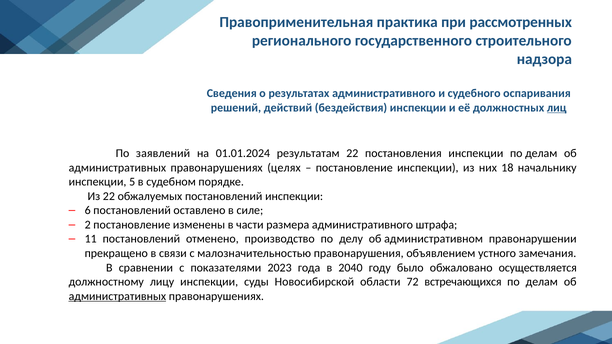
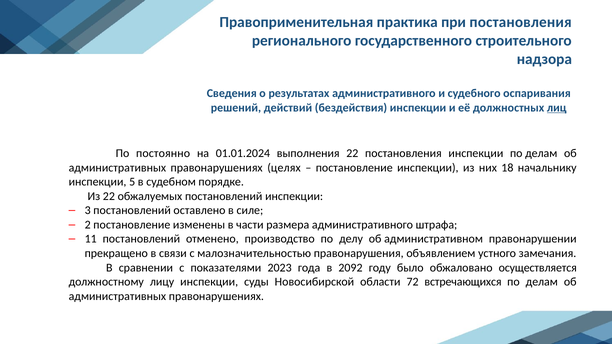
при рассмотренных: рассмотренных -> постановления (521, 22)
заявлений: заявлений -> постоянно (163, 154)
результатам: результатам -> выполнения (308, 154)
6: 6 -> 3 (88, 211)
2040: 2040 -> 2092 (350, 268)
административных underline: present -> none (117, 296)
